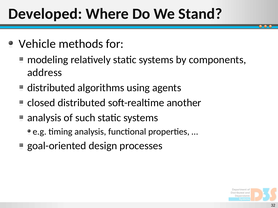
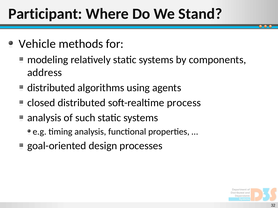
Developed: Developed -> Participant (45, 14)
another: another -> process (184, 103)
